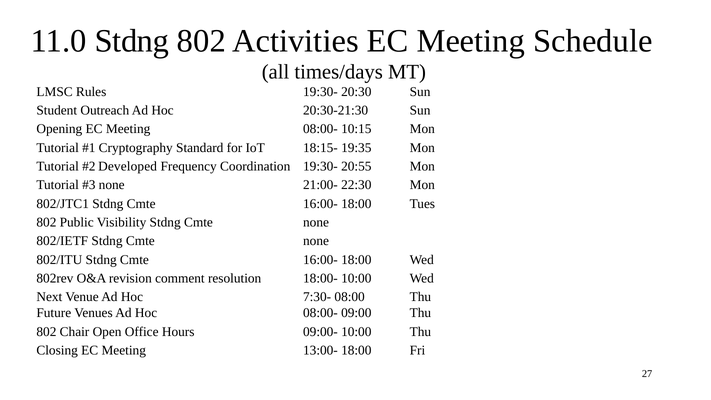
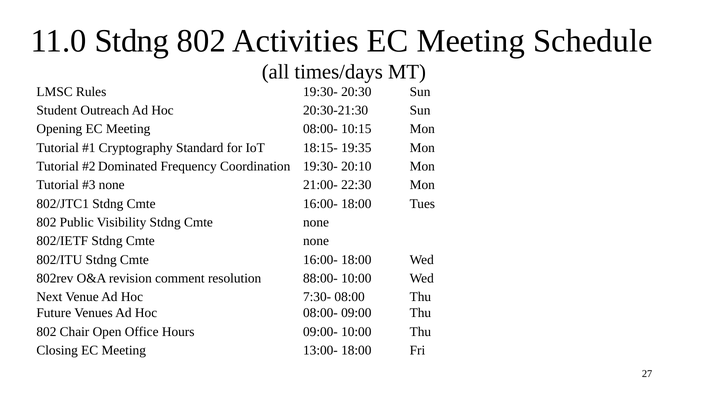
Developed: Developed -> Dominated (128, 166)
20:55: 20:55 -> 20:10 (356, 166)
18:00-: 18:00- -> 88:00- (320, 278)
